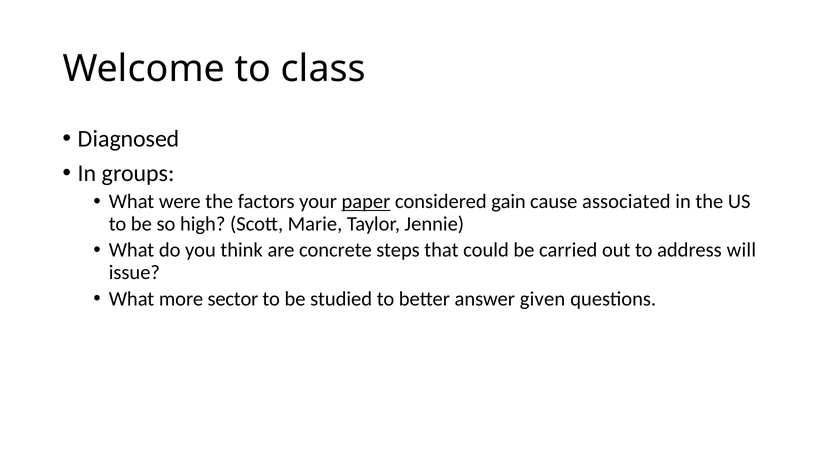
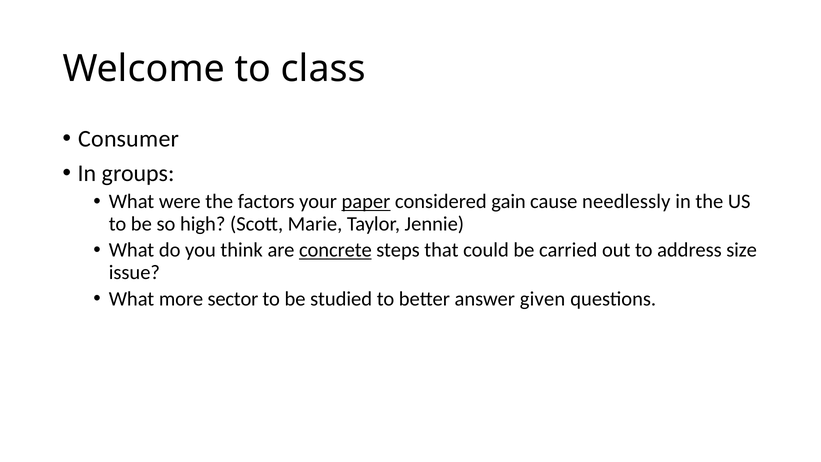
Diagnosed: Diagnosed -> Consumer (129, 139)
associated: associated -> needlessly (626, 202)
concrete underline: none -> present (335, 250)
will: will -> size (742, 250)
